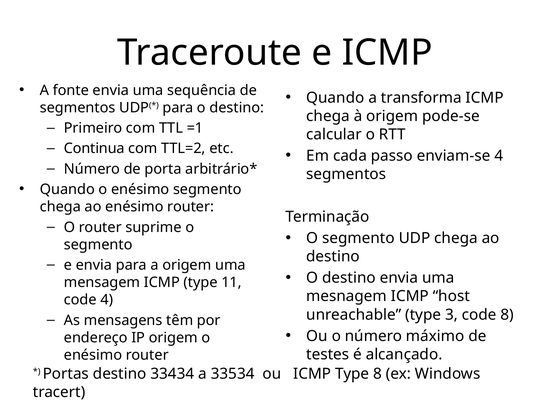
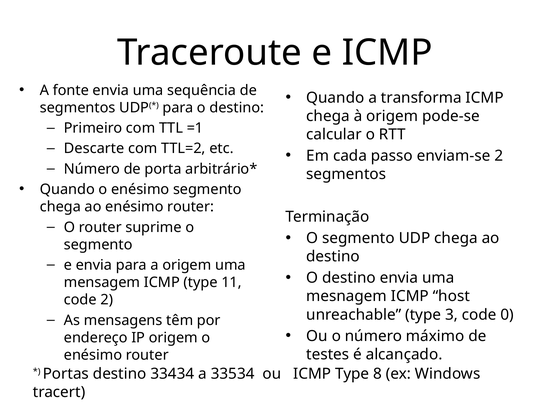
Continua: Continua -> Descarte (94, 149)
enviam-se 4: 4 -> 2 (499, 156)
code 4: 4 -> 2 (107, 300)
code 8: 8 -> 0 (507, 315)
